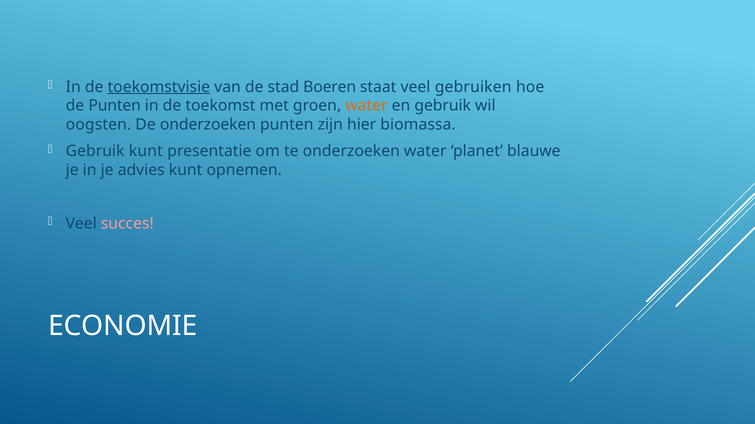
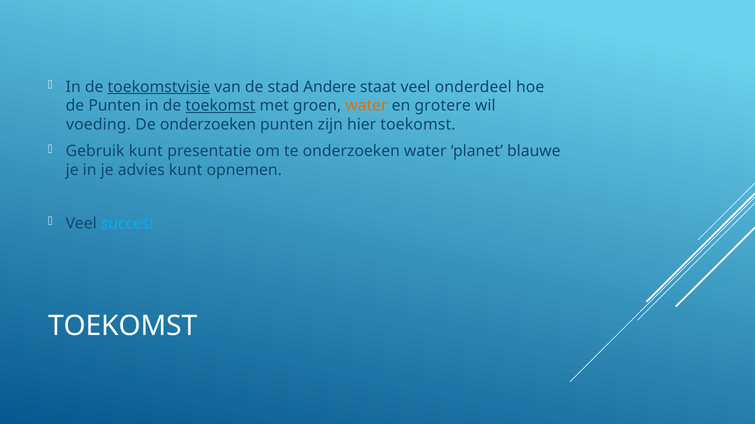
Boeren: Boeren -> Andere (330, 87)
gebruiken: gebruiken -> onderdeel (473, 87)
toekomst underline: none -> present (220, 106)
en gebruik: gebruik -> grotere (443, 106)
oogsten: oogsten -> voeding (98, 125)
hier biomassa: biomassa -> toekomst (418, 125)
succes colour: pink -> light blue (127, 224)
ECONOMIE: ECONOMIE -> TOEKOMST (123, 327)
